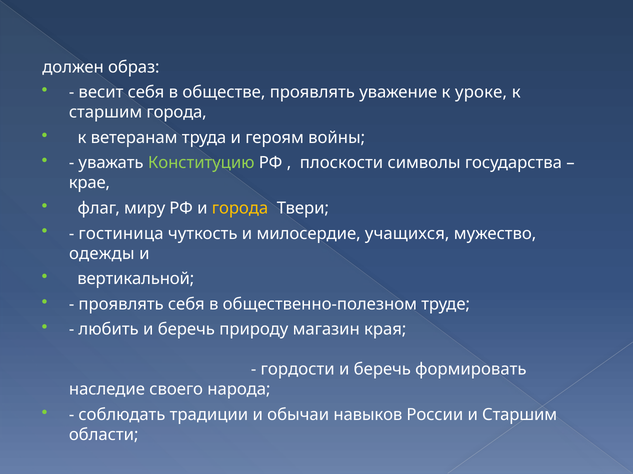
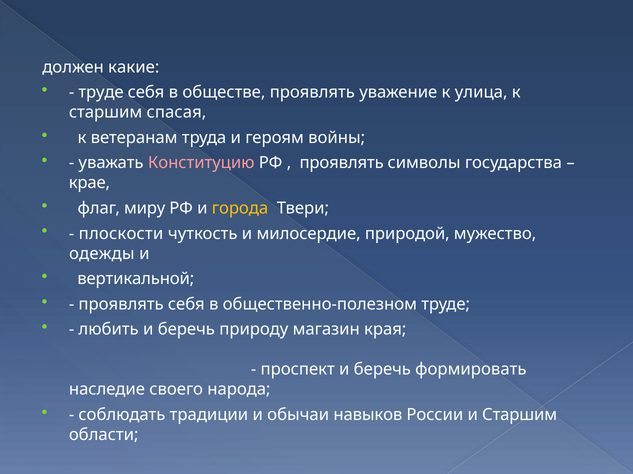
образ: образ -> какие (134, 67)
весит: весит -> труде (101, 93)
уроке: уроке -> улица (481, 93)
старшим города: города -> спасая (176, 113)
Конституцию colour: light green -> pink (201, 163)
плоскости: плоскости -> проявлять (342, 163)
гостиница: гостиница -> плоскости (121, 234)
учащихся: учащихся -> природой (407, 234)
гордости: гордости -> проспект (298, 370)
